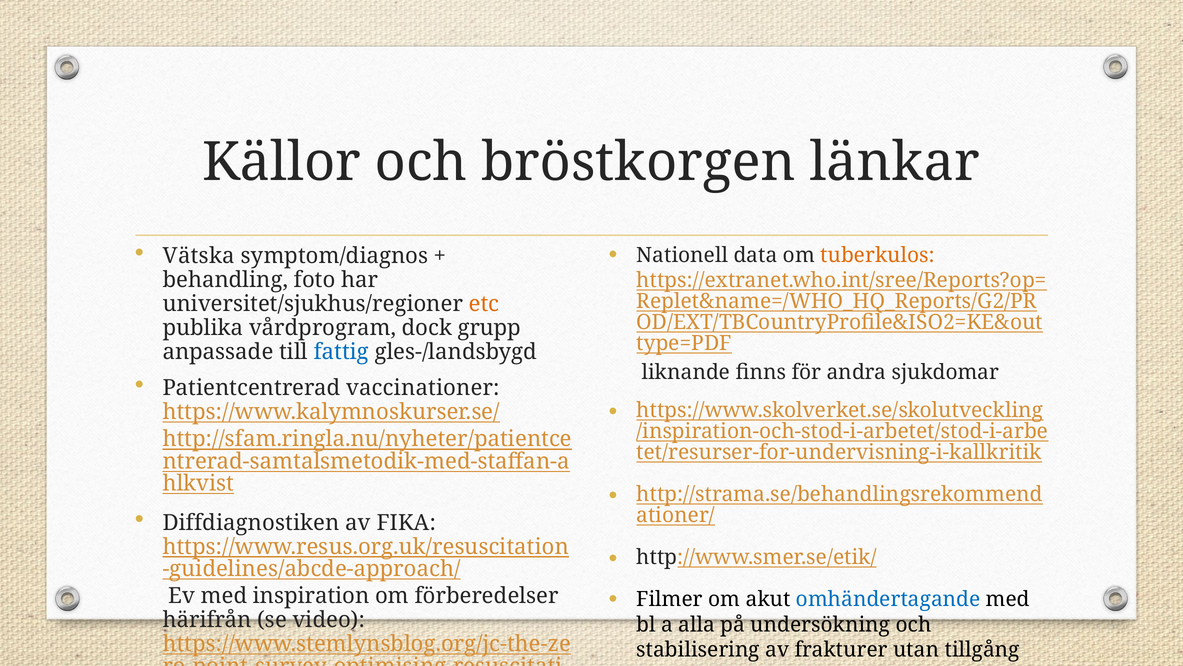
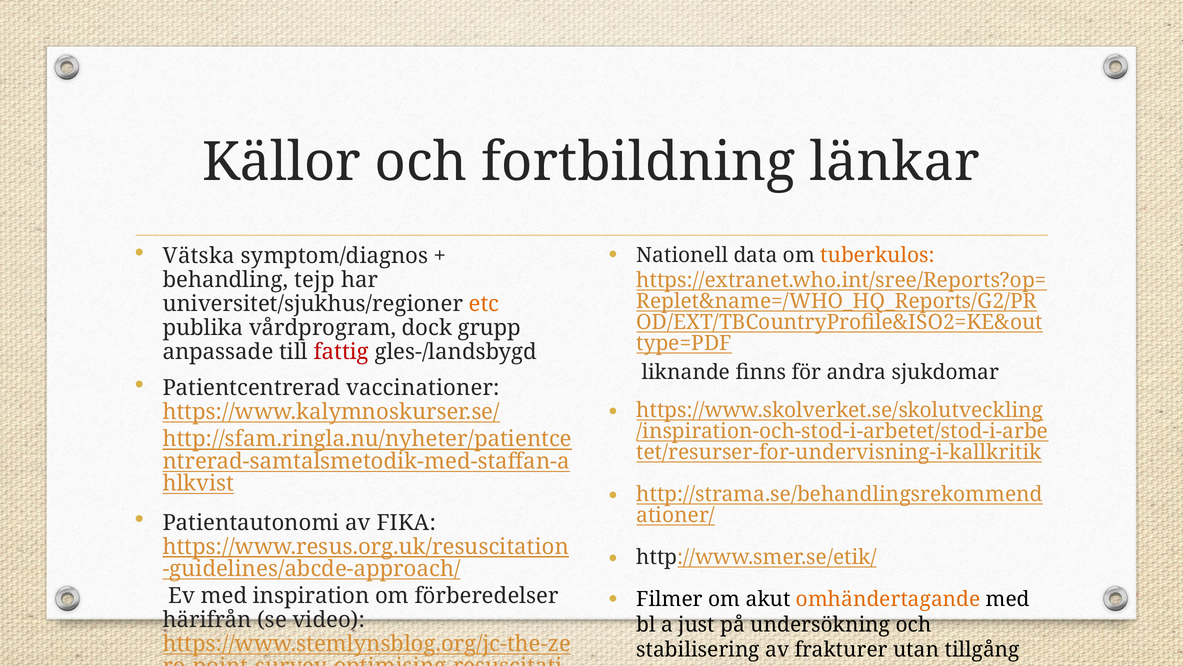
bröstkorgen: bröstkorgen -> fortbildning (638, 162)
foto: foto -> tejp (315, 280)
fattig colour: blue -> red (341, 352)
Diffdiagnostiken: Diffdiagnostiken -> Patientautonomi (251, 522)
omhändertagande colour: blue -> orange (888, 599)
alla: alla -> just (697, 624)
